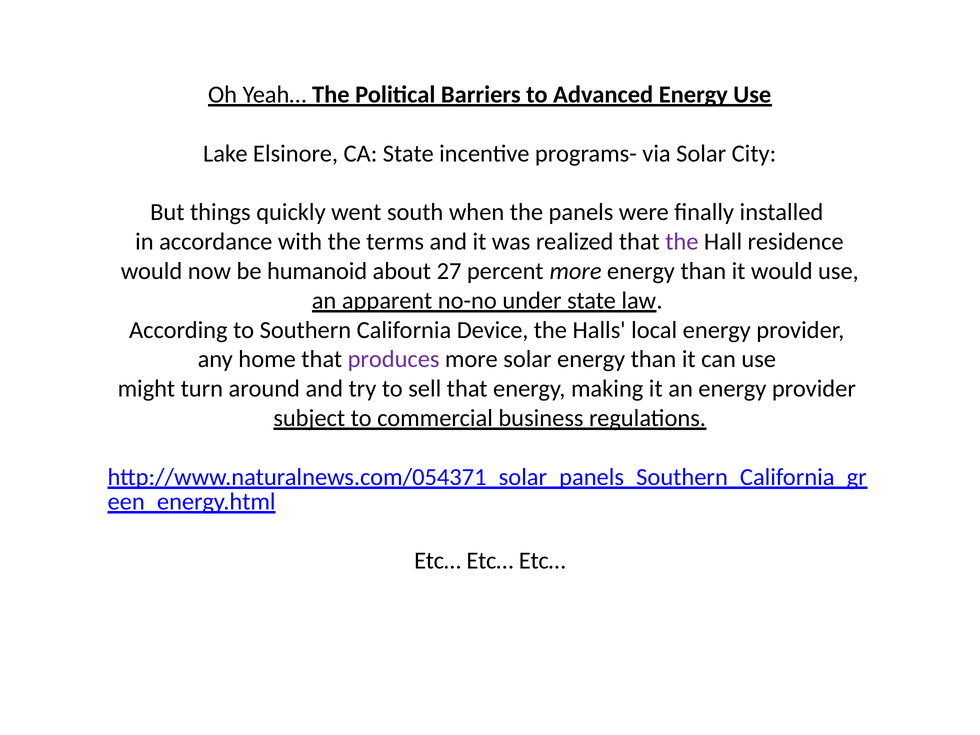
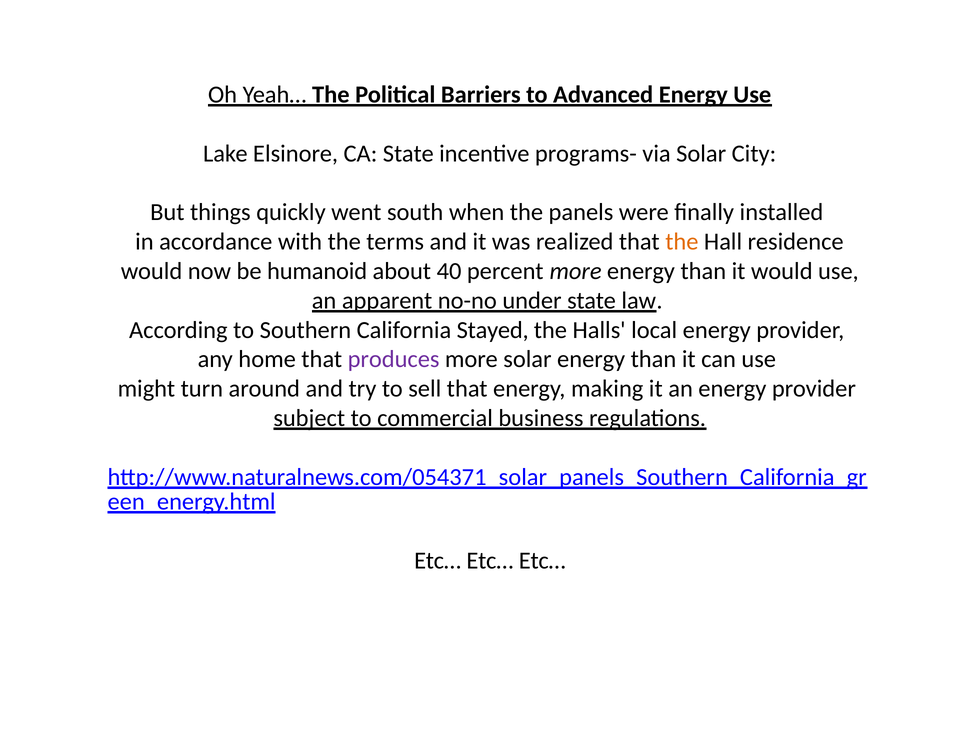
the colour: purple -> orange (682, 242)
27: 27 -> 40 (449, 271)
Device: Device -> Stayed (493, 330)
